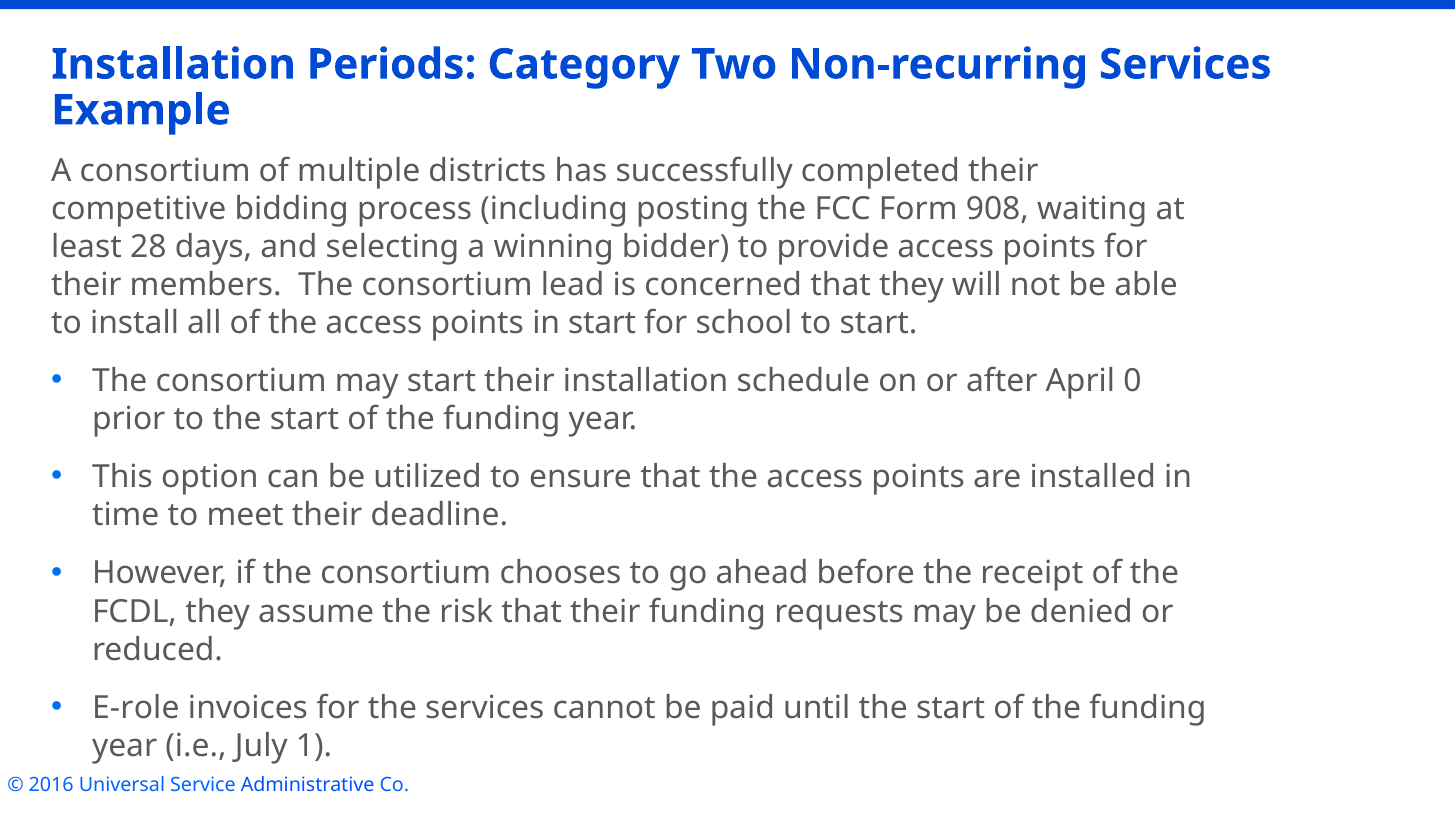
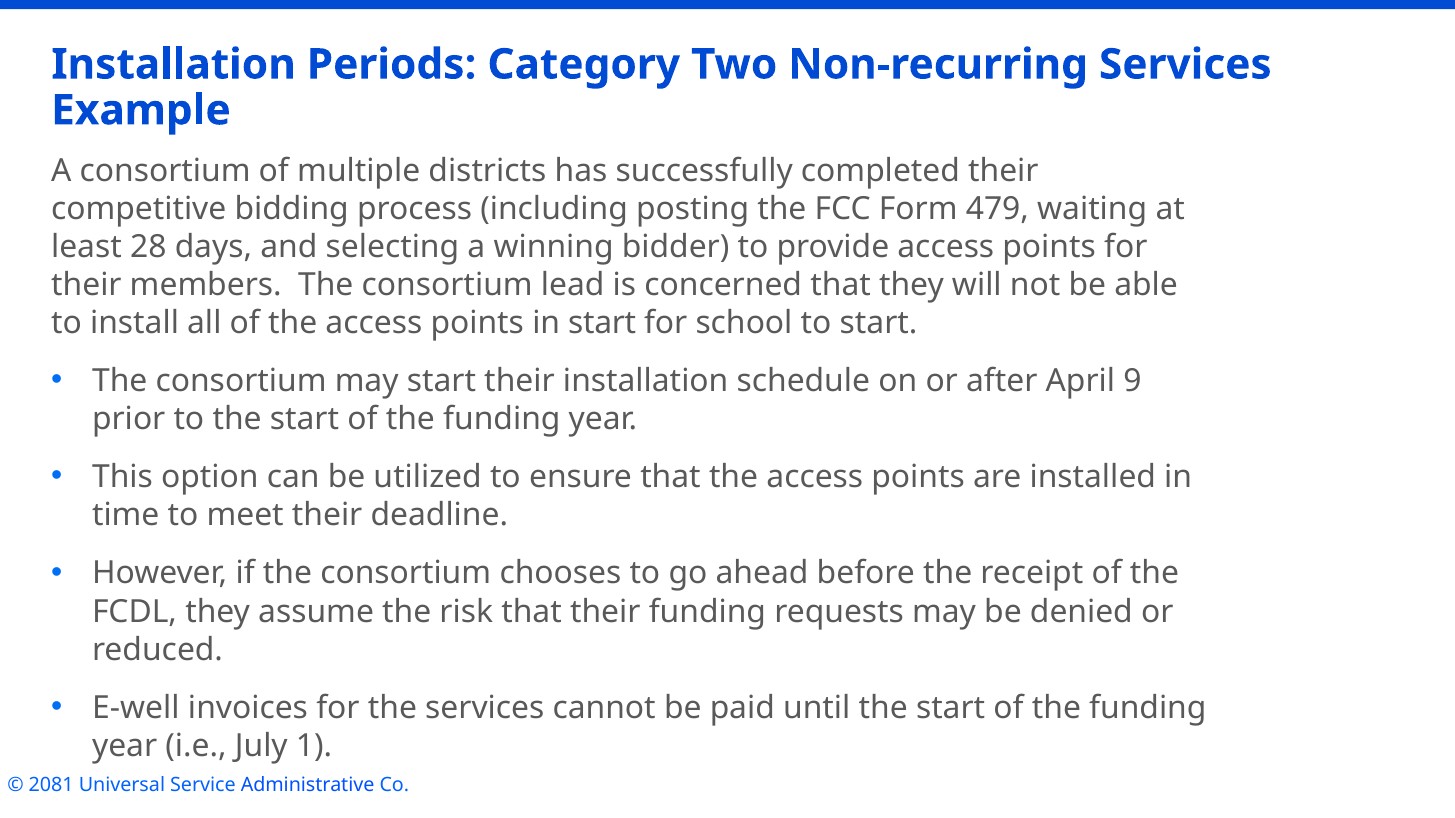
908: 908 -> 479 (997, 209)
0: 0 -> 9 (1133, 381)
E-role: E-role -> E-well (136, 708)
2016: 2016 -> 2081 (51, 785)
